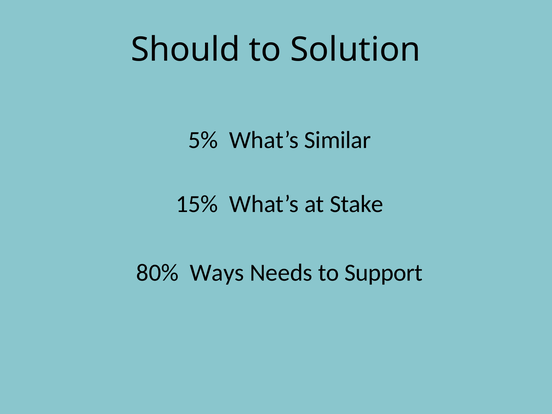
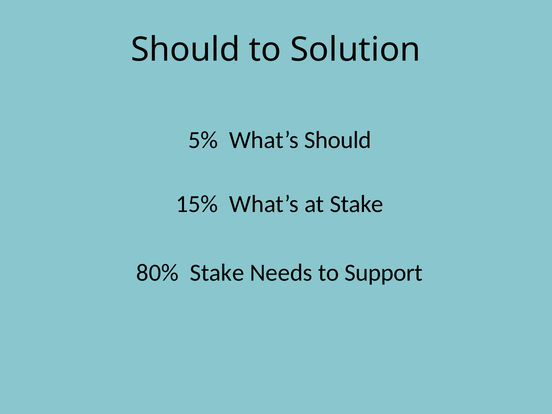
What’s Similar: Similar -> Should (338, 140)
80% Ways: Ways -> Stake (217, 273)
